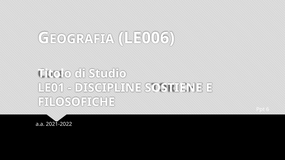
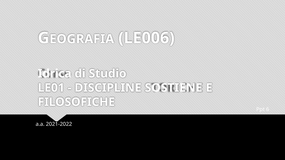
Titolo: Titolo -> Idrica (55, 74)
